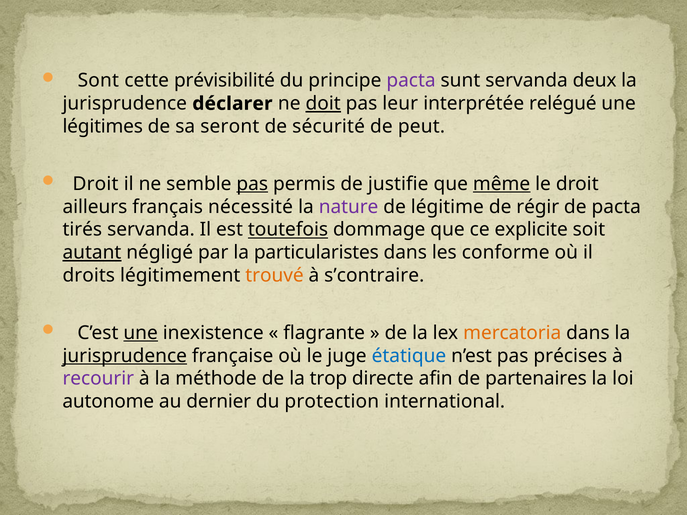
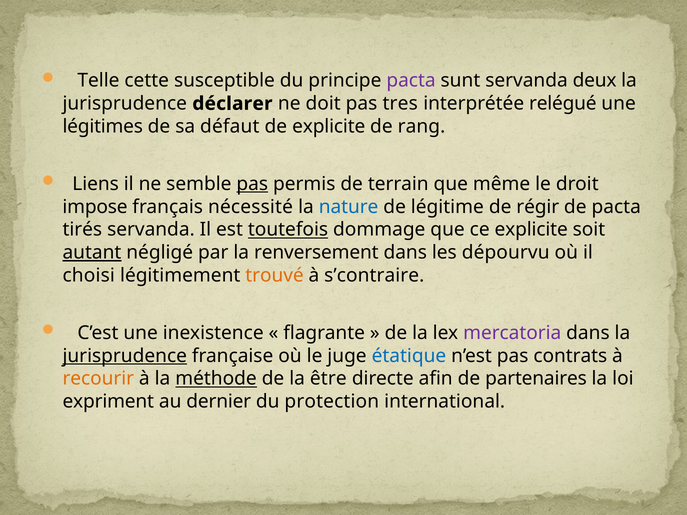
Sont: Sont -> Telle (98, 81)
prévisibilité: prévisibilité -> susceptible (224, 81)
doit underline: present -> none (323, 104)
leur: leur -> tres (400, 104)
seront: seront -> défaut (230, 127)
de sécurité: sécurité -> explicite (329, 127)
peut: peut -> rang (422, 127)
Droit: Droit -> Liens (96, 184)
justifie: justifie -> terrain (398, 184)
même underline: present -> none (502, 184)
ailleurs: ailleurs -> impose (95, 207)
nature colour: purple -> blue (349, 207)
particularistes: particularistes -> renversement (316, 253)
conforme: conforme -> dépourvu (506, 253)
droits: droits -> choisi (89, 276)
une underline: present -> none (141, 333)
mercatoria colour: orange -> purple (512, 333)
précises: précises -> contrats (570, 356)
recourir colour: purple -> orange (98, 379)
méthode underline: none -> present (216, 379)
trop: trop -> être (328, 379)
autonome: autonome -> expriment (108, 402)
